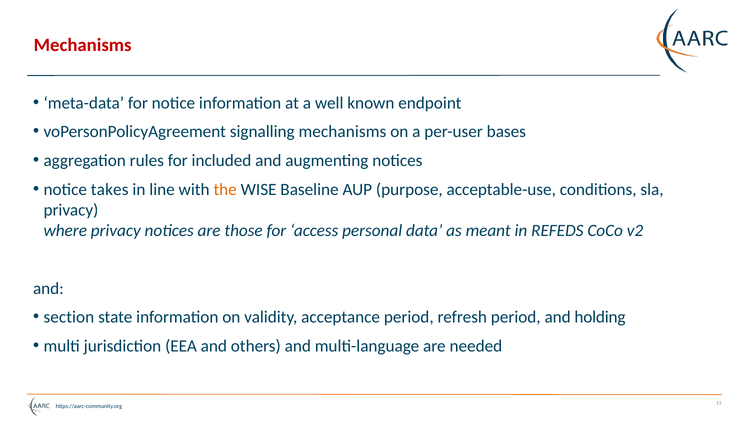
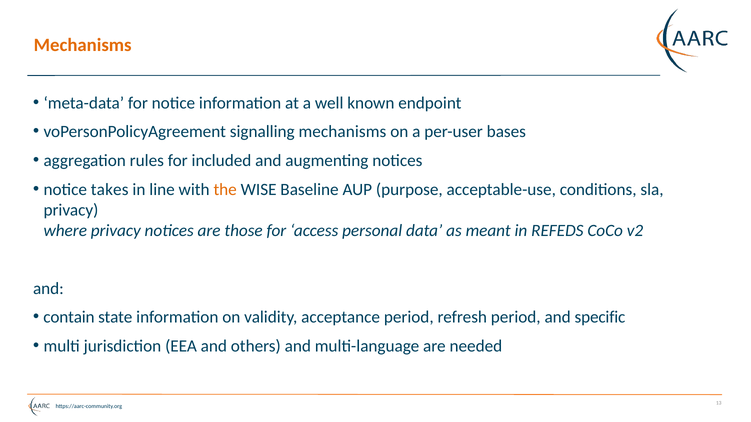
Mechanisms colour: red -> orange (83, 45)
section: section -> contain (69, 318)
holding: holding -> specific (600, 318)
